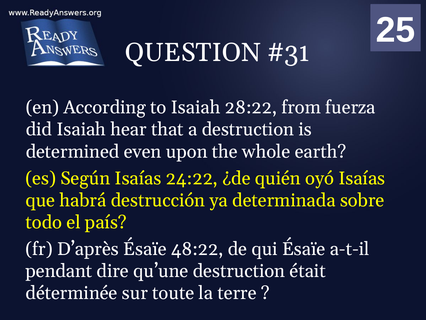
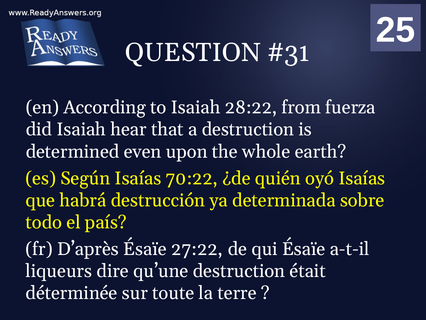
24:22: 24:22 -> 70:22 (192, 178)
48:22: 48:22 -> 27:22 (197, 249)
pendant: pendant -> liqueurs (59, 271)
